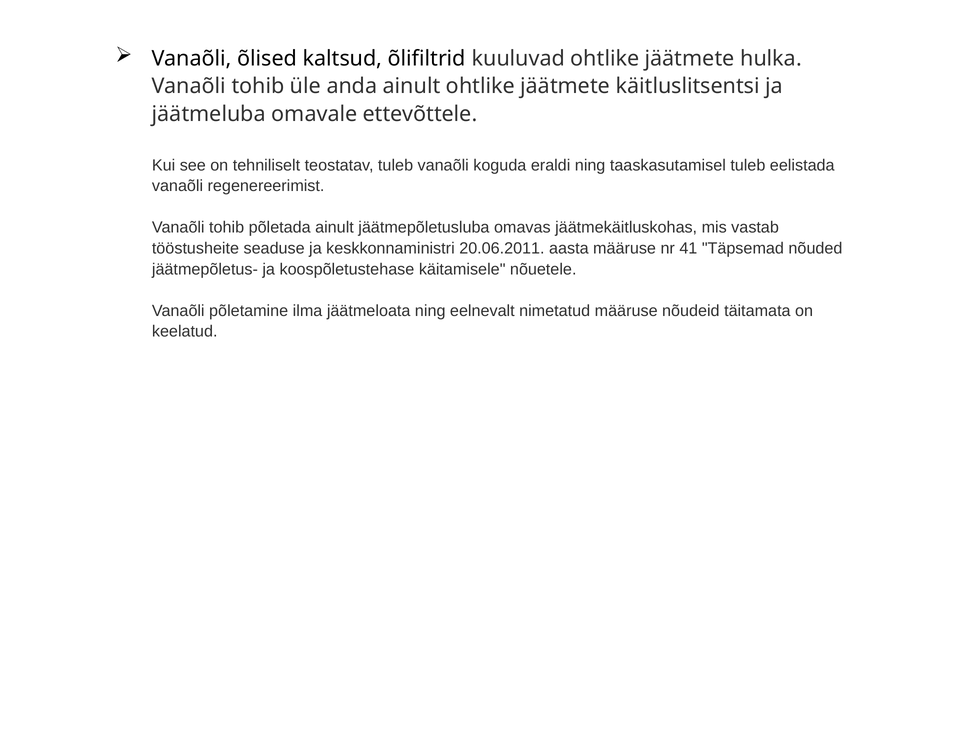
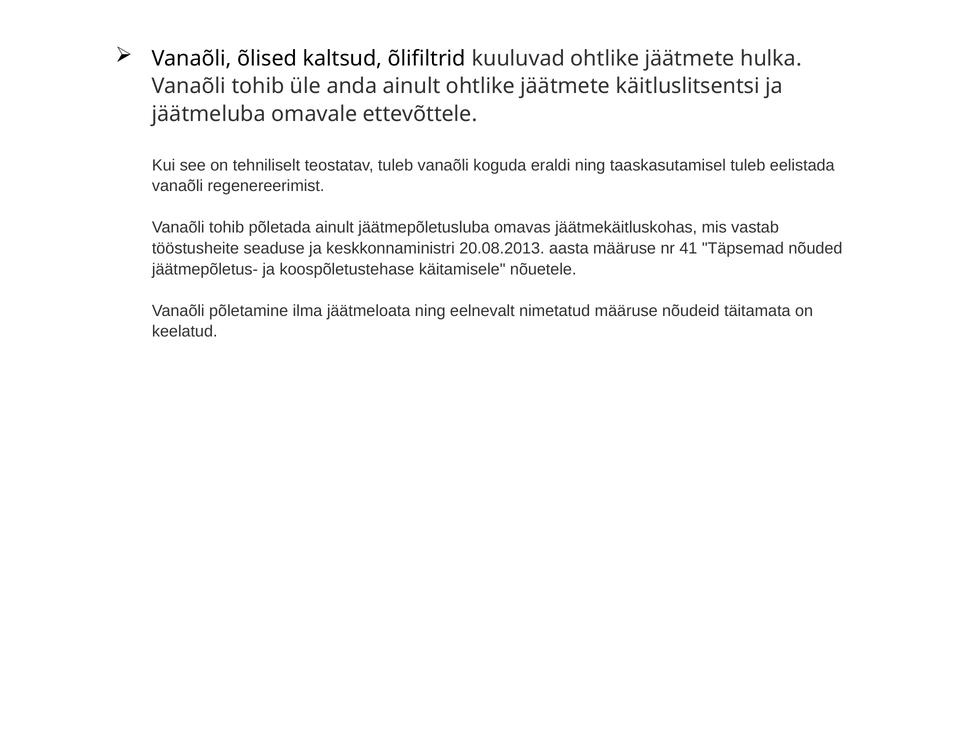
20.06.2011: 20.06.2011 -> 20.08.2013 (502, 248)
